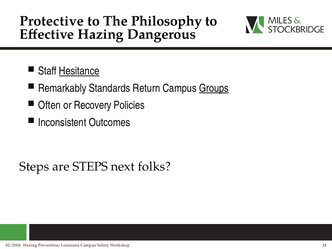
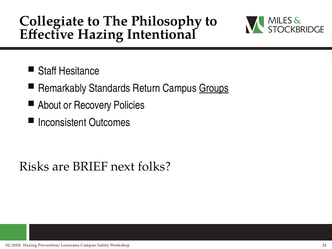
Protective: Protective -> Collegiate (52, 21)
Dangerous: Dangerous -> Intentional (162, 34)
Hesitance underline: present -> none (79, 71)
Often: Often -> About (50, 105)
Steps: Steps -> Risks (34, 167)
are STEPS: STEPS -> BRIEF (90, 167)
